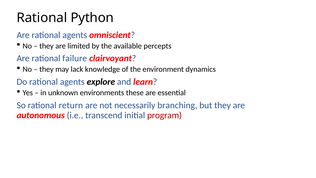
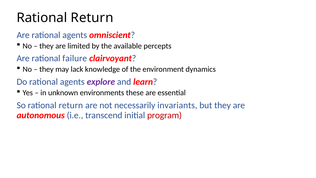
Python: Python -> Return (92, 18)
explore colour: black -> purple (101, 82)
branching: branching -> invariants (177, 105)
